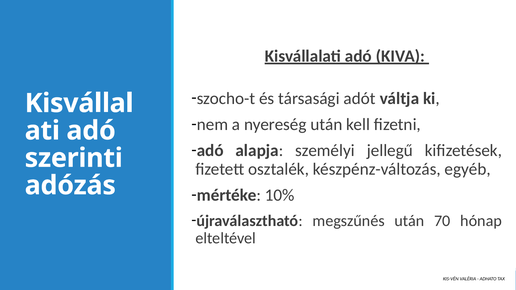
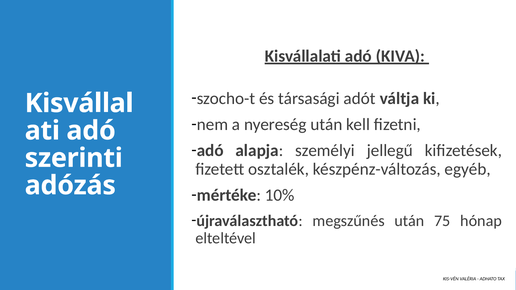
70: 70 -> 75 (442, 221)
